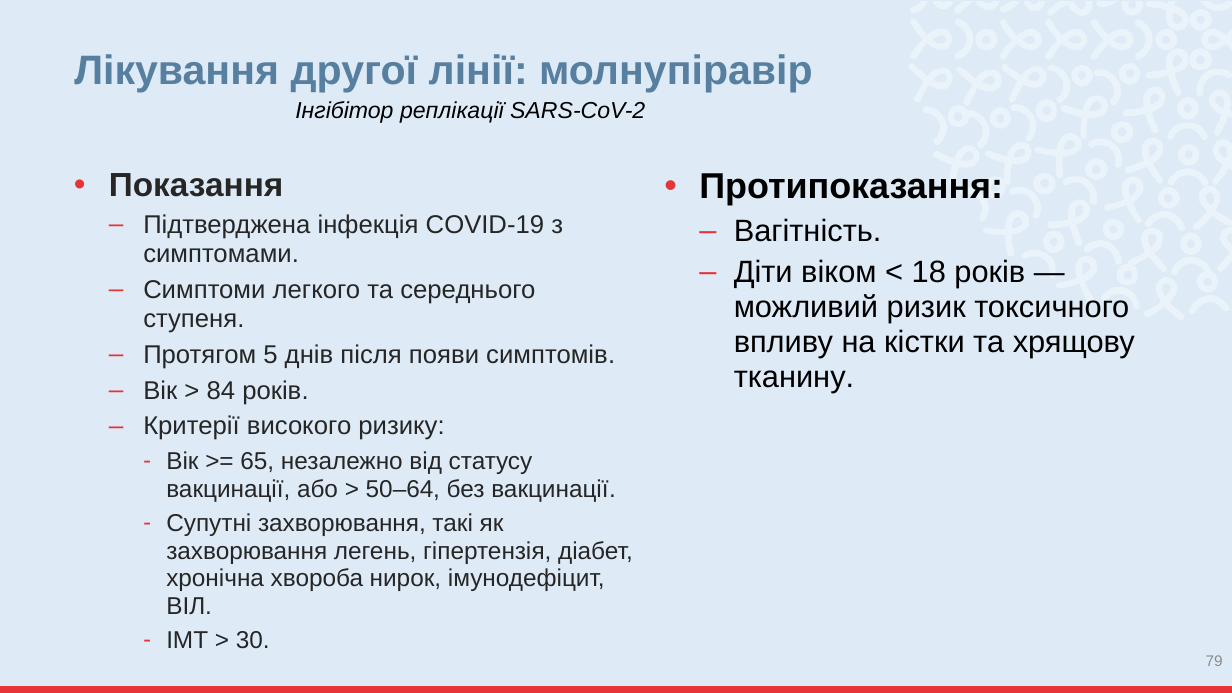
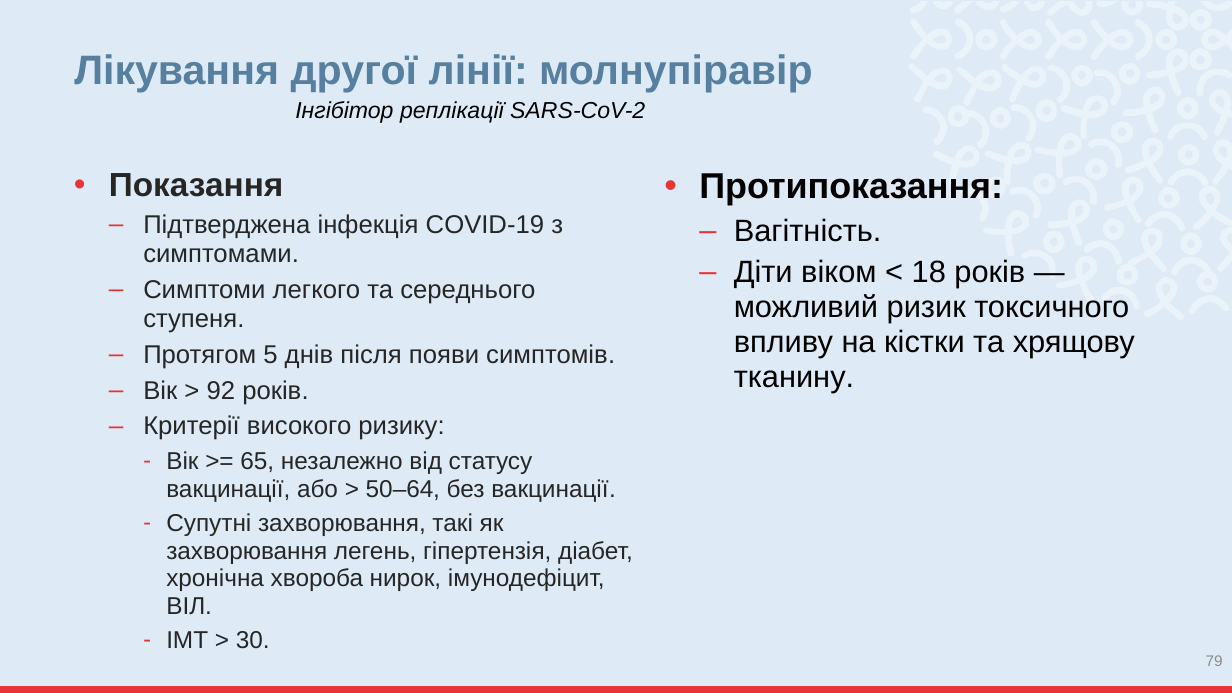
84: 84 -> 92 (221, 391)
